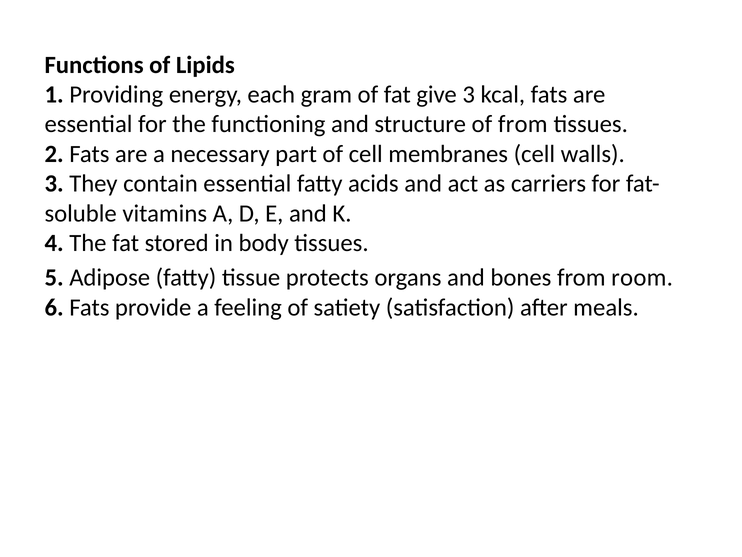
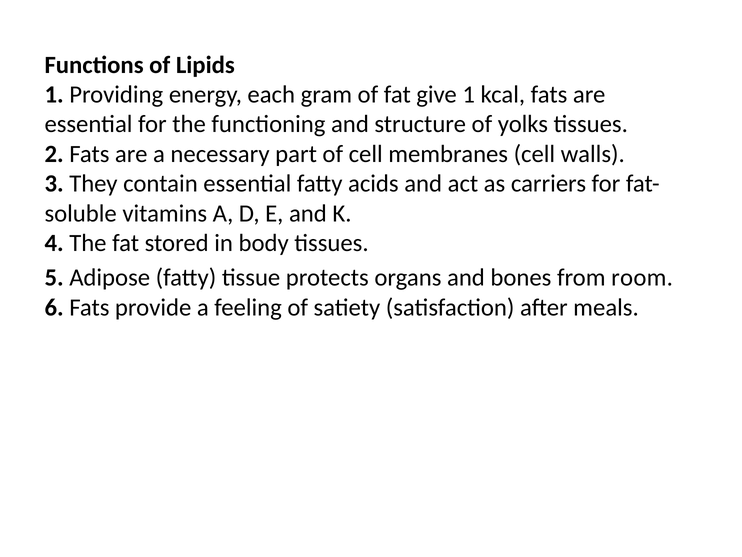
give 3: 3 -> 1 (469, 94)
of from: from -> yolks (523, 124)
